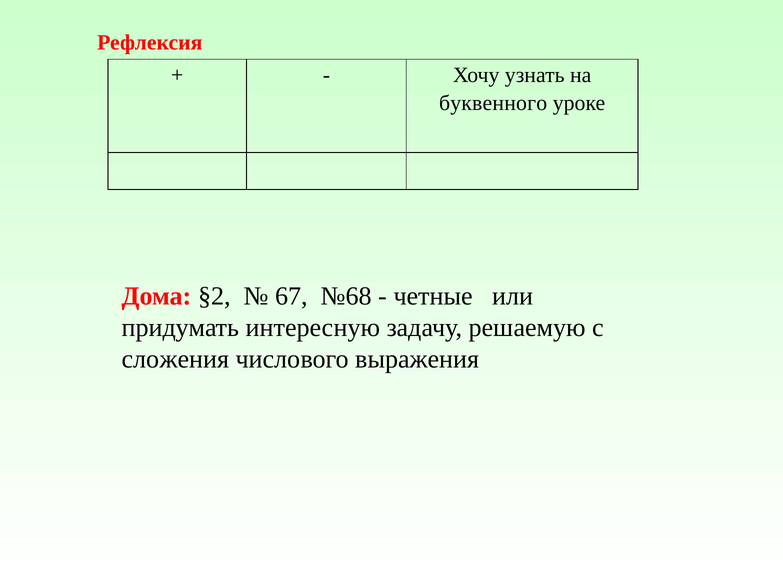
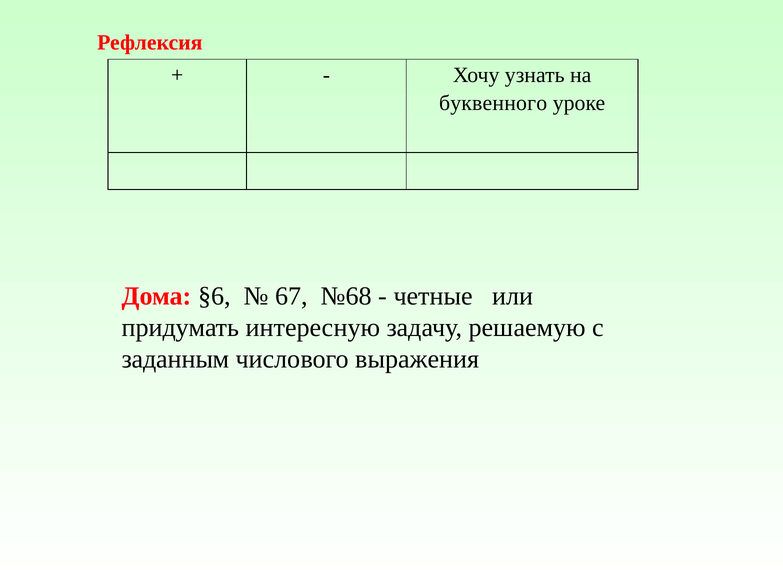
§2: §2 -> §6 (214, 296)
сложения: сложения -> заданным (176, 359)
